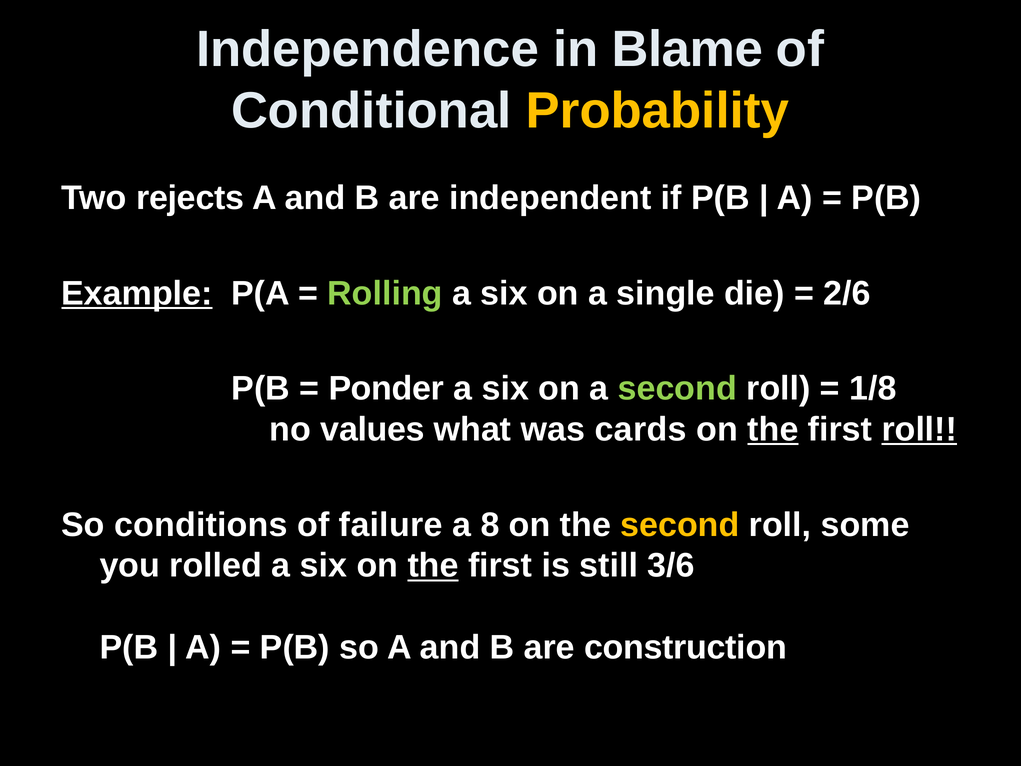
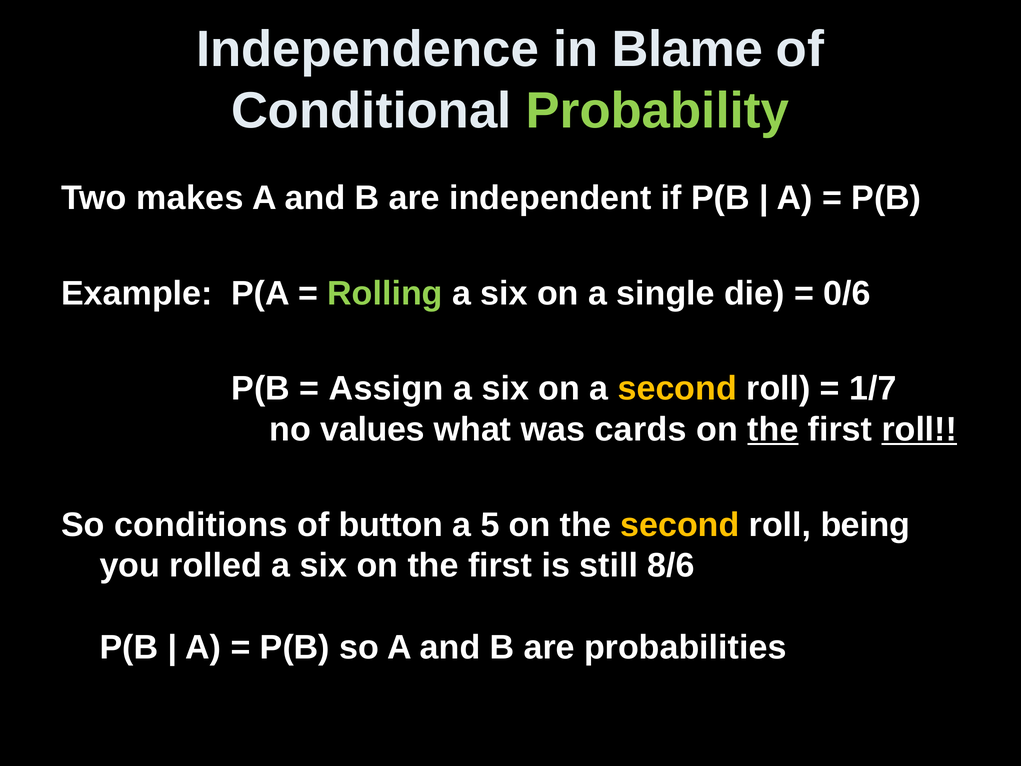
Probability colour: yellow -> light green (658, 111)
rejects: rejects -> makes (190, 198)
Example underline: present -> none (137, 293)
2/6: 2/6 -> 0/6 (847, 293)
Ponder: Ponder -> Assign (386, 389)
second colour: light green -> yellow (677, 389)
1/8: 1/8 -> 1/7 (873, 389)
failure: failure -> button (391, 525)
8: 8 -> 5 (490, 525)
some: some -> being (865, 525)
the underline: present -> none (433, 566)
3/6: 3/6 -> 8/6 (671, 566)
construction: construction -> probabilities (685, 647)
